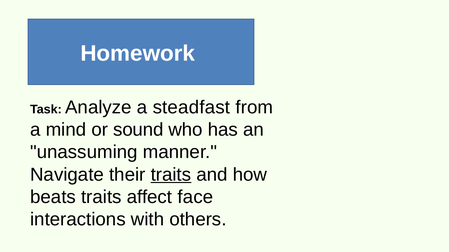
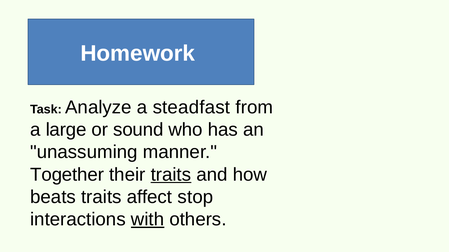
mind: mind -> large (66, 130)
Navigate: Navigate -> Together (67, 175)
face: face -> stop (195, 197)
with underline: none -> present (148, 220)
